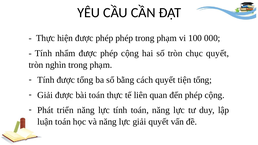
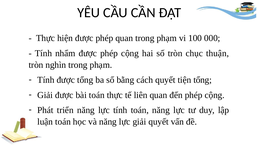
phép phép: phép -> quan (124, 38)
chục quyết: quyết -> thuận (218, 53)
